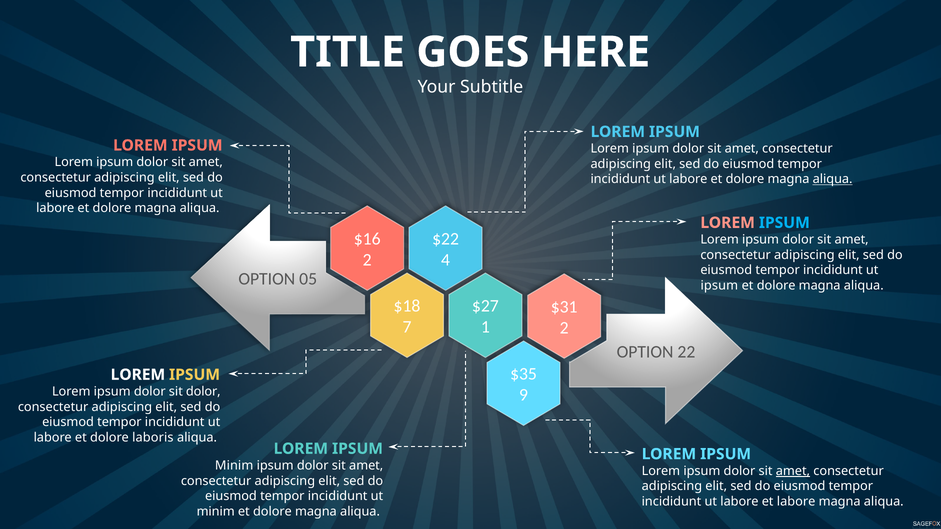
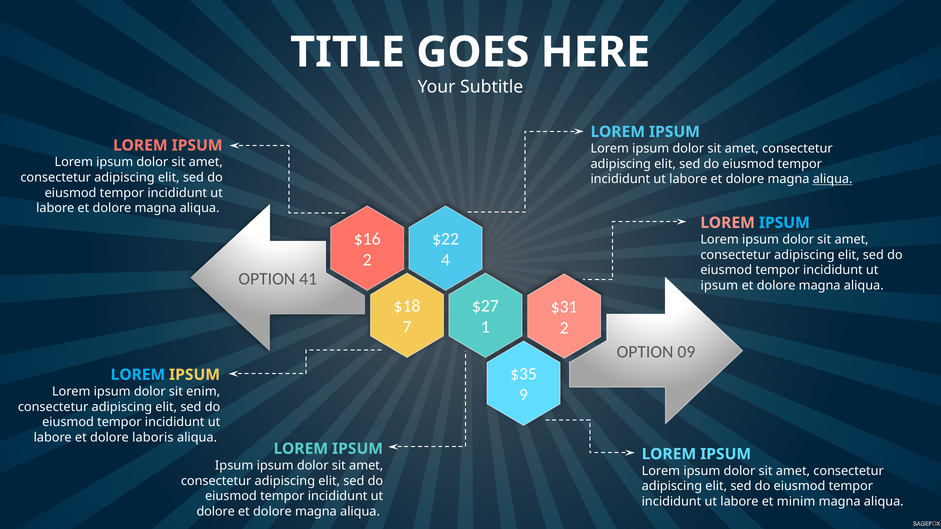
05: 05 -> 41 (308, 279)
22: 22 -> 09 (686, 352)
LOREM colour: white -> light blue (138, 375)
sit dolor: dolor -> enim (203, 392)
Minim: Minim -> Ipsum (234, 466)
amet underline: present -> none (793, 471)
et labore: labore -> minim (796, 502)
minim: minim -> dolore (216, 512)
